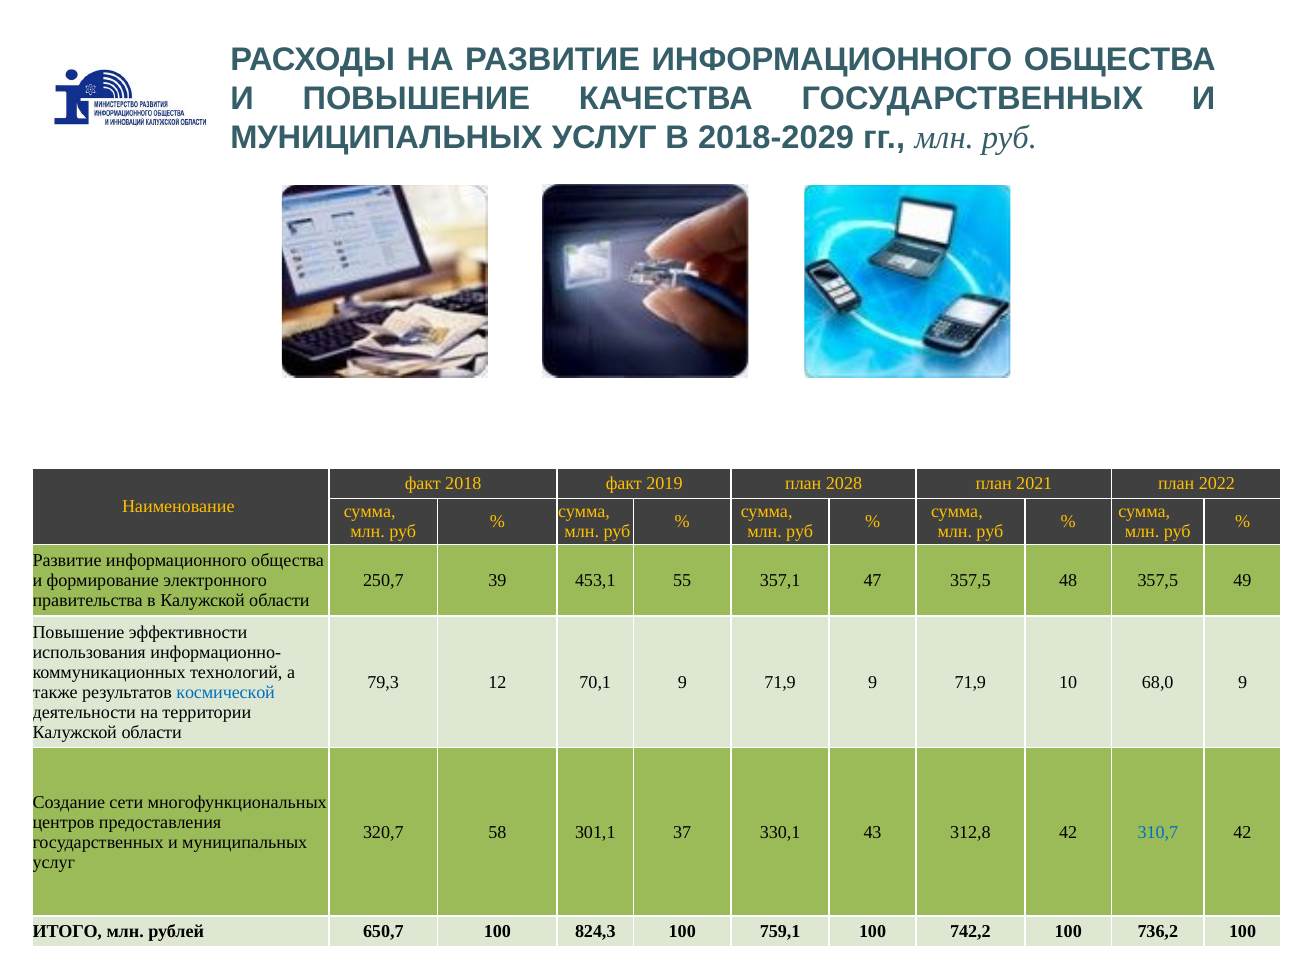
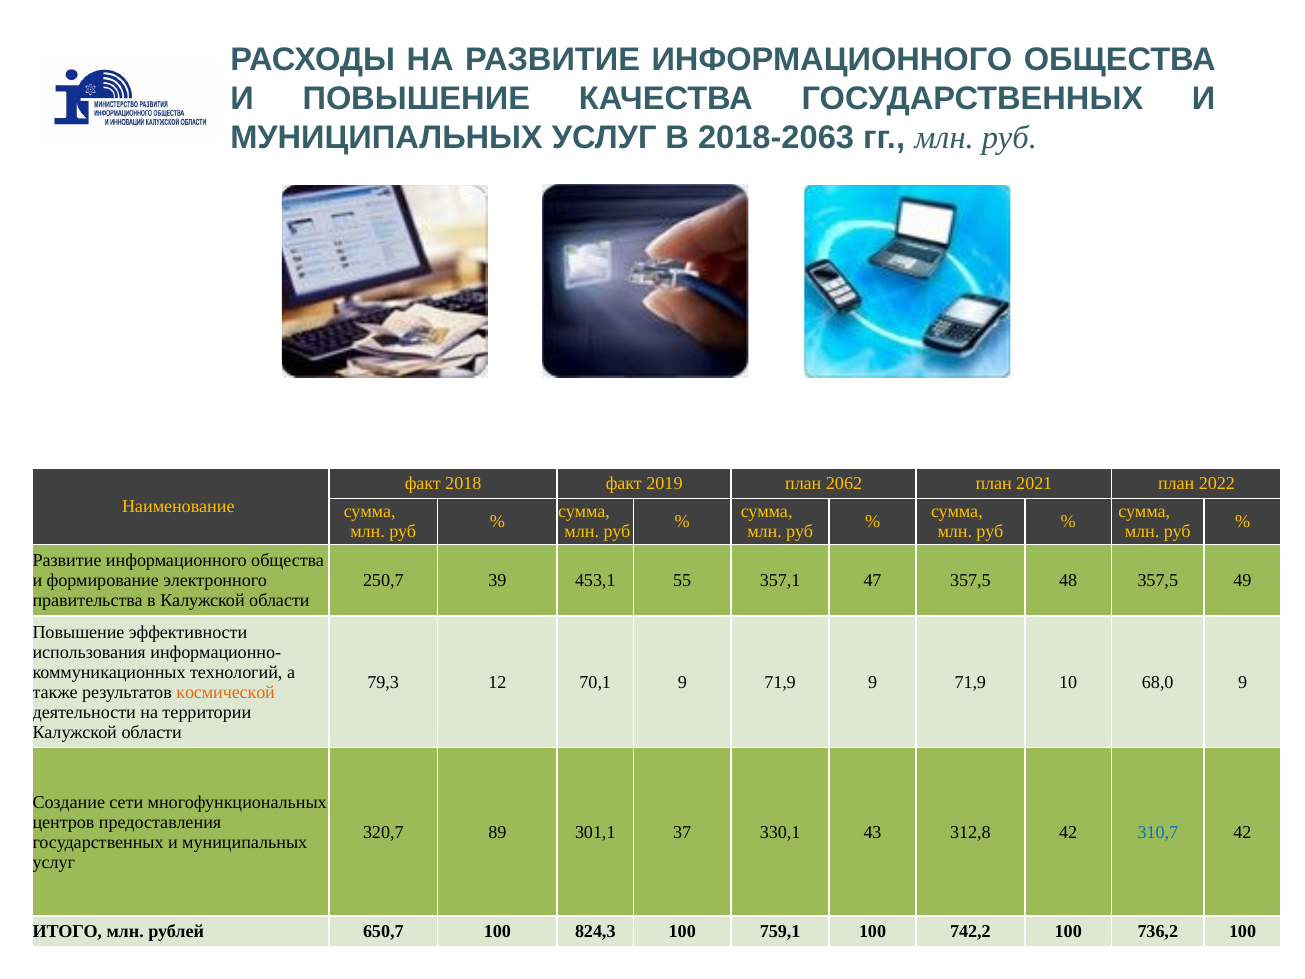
2018-2029: 2018-2029 -> 2018-2063 (776, 138)
2028: 2028 -> 2062 (844, 483)
космической colour: blue -> orange (226, 692)
58: 58 -> 89 (497, 832)
